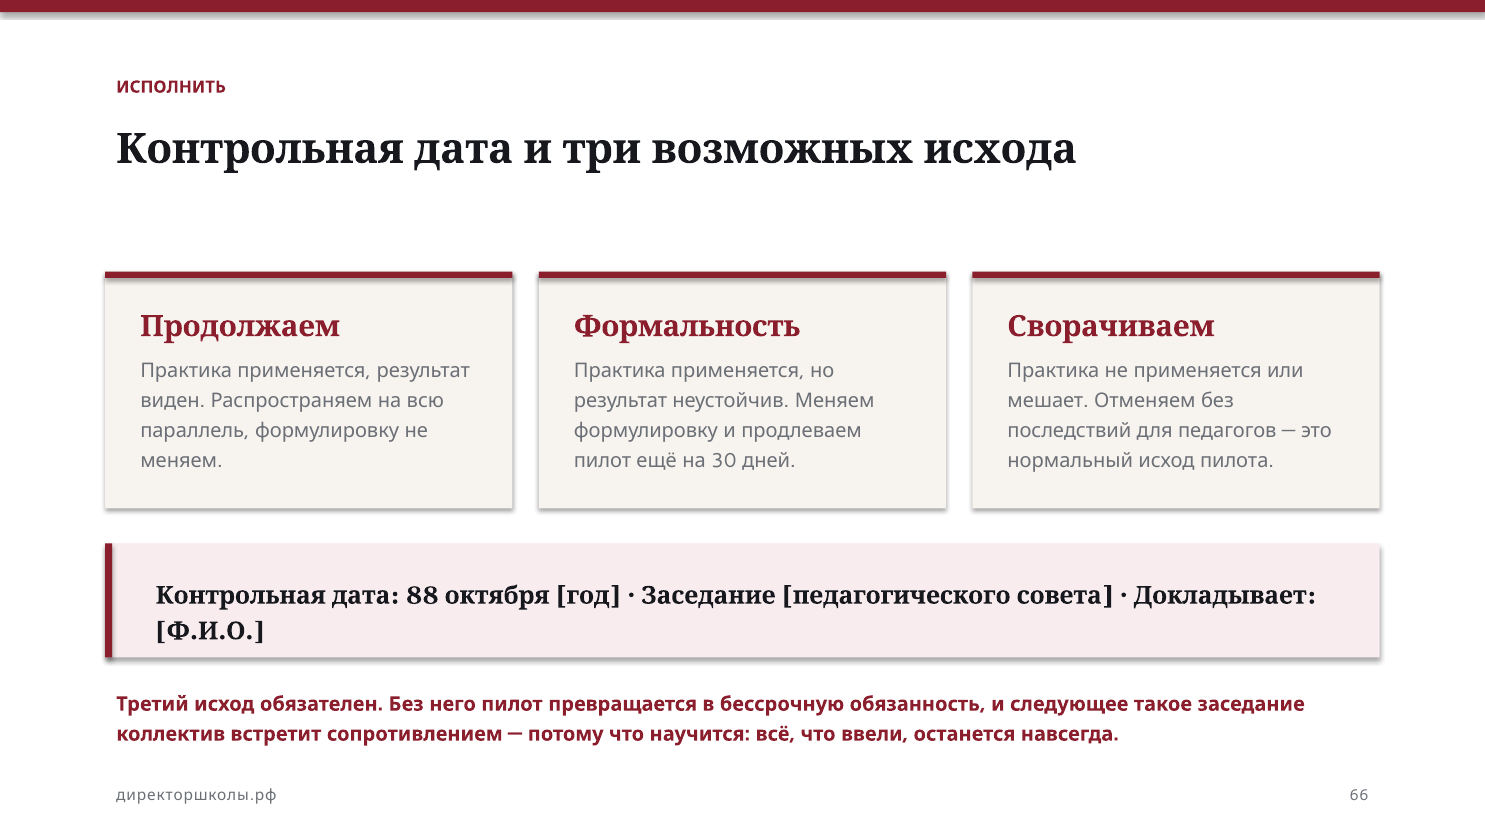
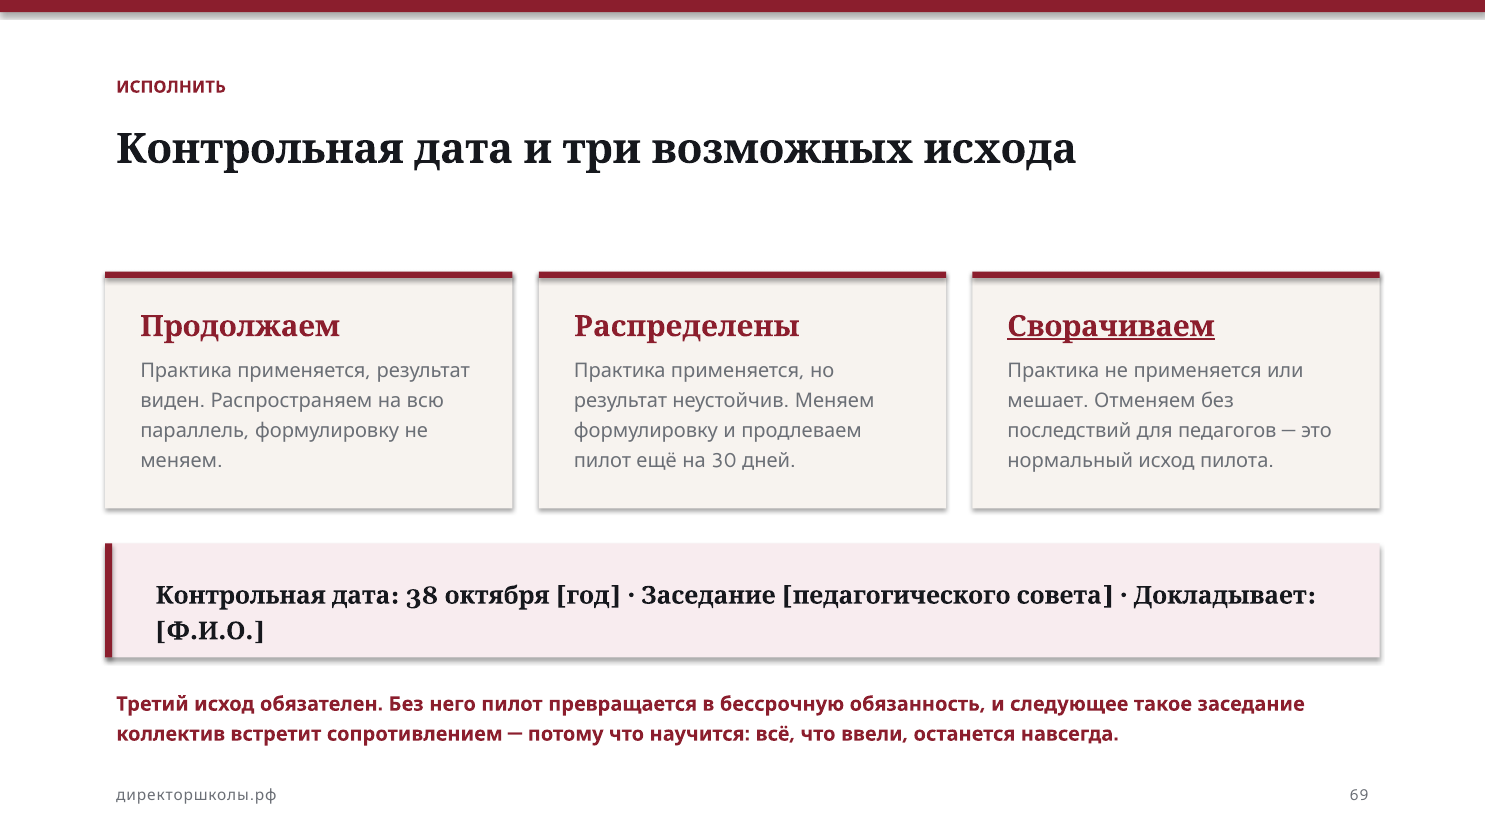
Формальность: Формальность -> Распределены (687, 327)
Сворачиваем underline: none -> present (1111, 327)
88: 88 -> 38 (422, 596)
66: 66 -> 69 (1359, 796)
